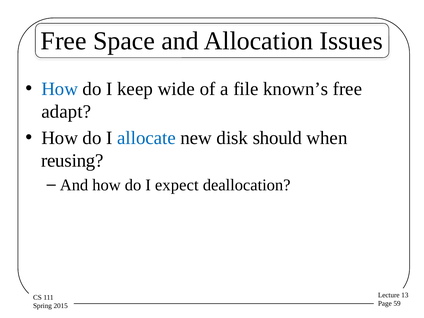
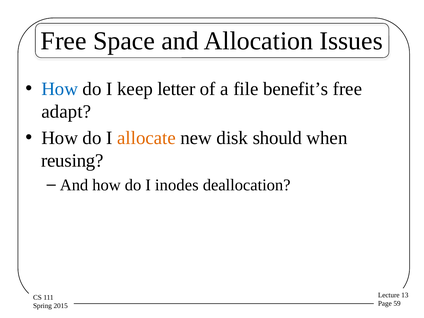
wide: wide -> letter (176, 89)
known’s: known’s -> benefit’s (296, 89)
allocate colour: blue -> orange (146, 138)
expect: expect -> inodes (177, 185)
